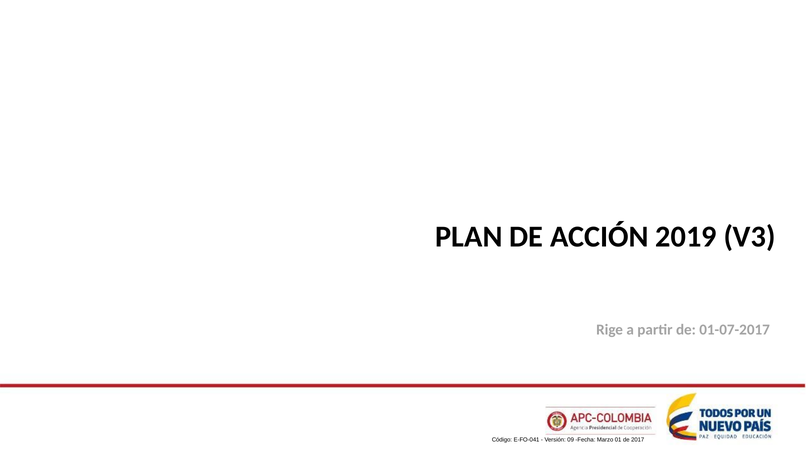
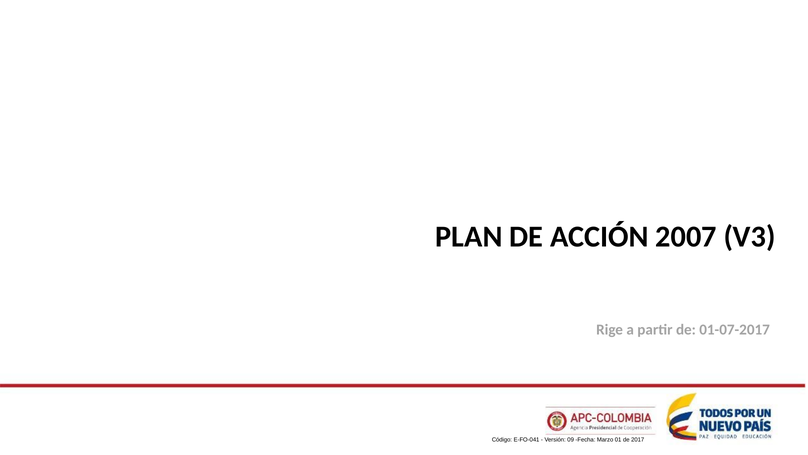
2019: 2019 -> 2007 (686, 237)
